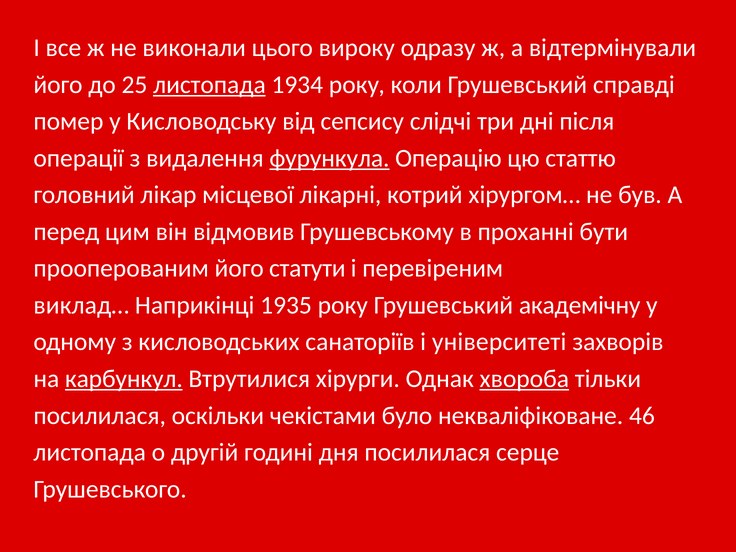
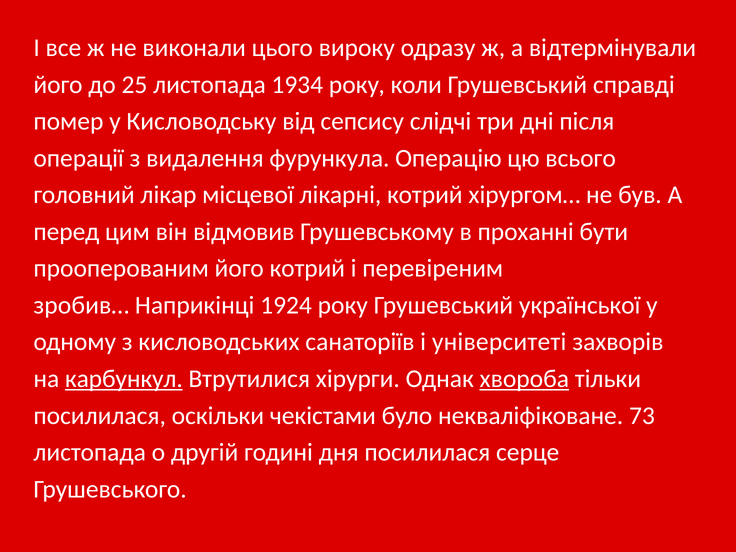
листопада underline: present -> none (209, 85)
фурункула underline: present -> none (329, 158)
статтю: статтю -> всього (581, 158)
його статути: статути -> котрий (307, 269)
виклад…: виклад… -> зробив… (81, 305)
1935: 1935 -> 1924 (286, 305)
академічну: академічну -> української (580, 305)
46: 46 -> 73 (642, 416)
